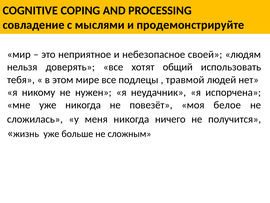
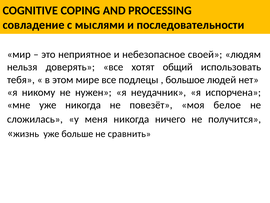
продемонстрируйте: продемонстрируйте -> последовательности (190, 25)
травмой: травмой -> большое (185, 80)
сложным: сложным -> сравнить (129, 134)
